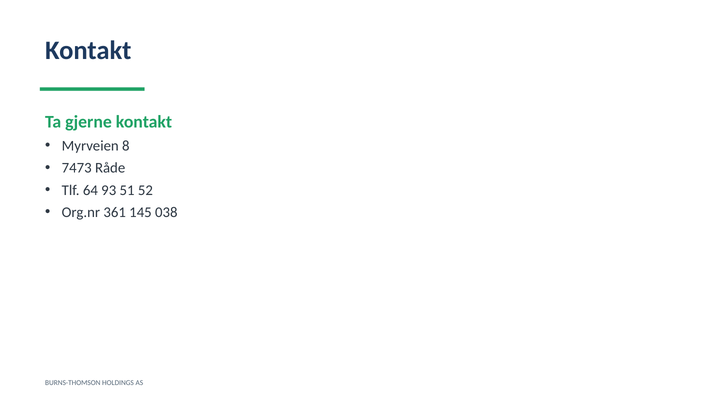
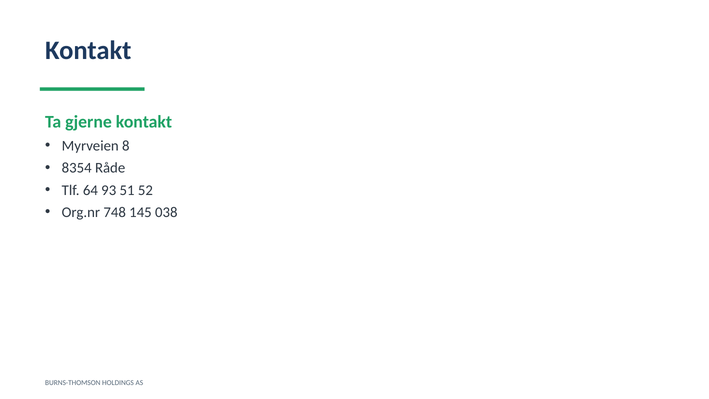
7473: 7473 -> 8354 (77, 168)
361: 361 -> 748 (115, 212)
